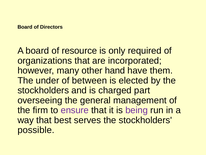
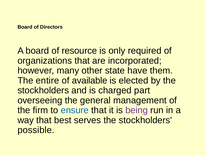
hand: hand -> state (115, 70)
under: under -> entire (47, 80)
between: between -> available (90, 80)
ensure colour: purple -> blue (75, 110)
